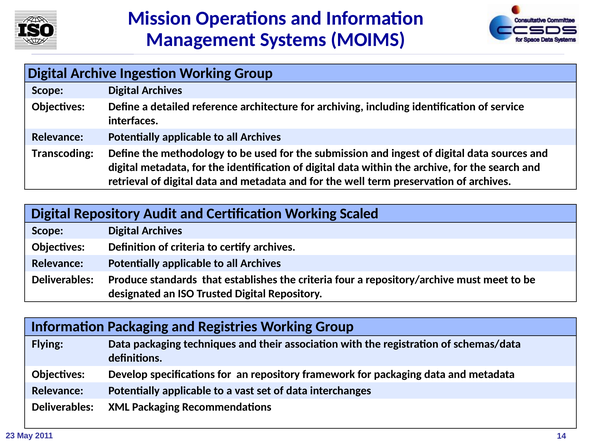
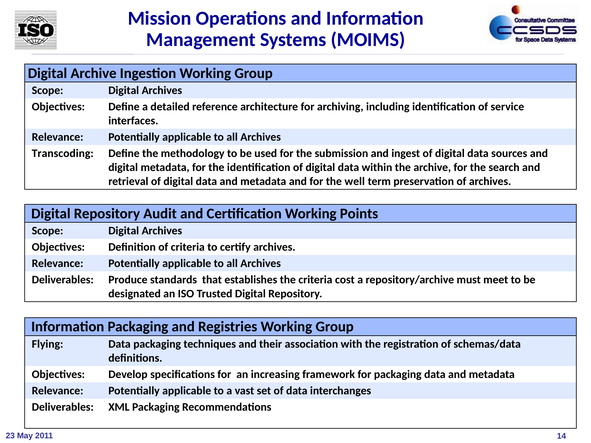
Scaled: Scaled -> Points (359, 214)
four: four -> cost (345, 280)
an repository: repository -> increasing (275, 374)
